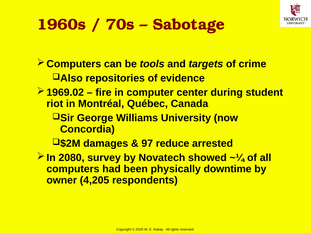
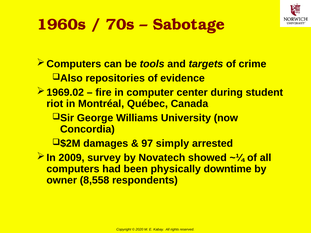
reduce: reduce -> simply (172, 144)
2080: 2080 -> 2009 (72, 158)
4,205: 4,205 -> 8,558 (95, 180)
